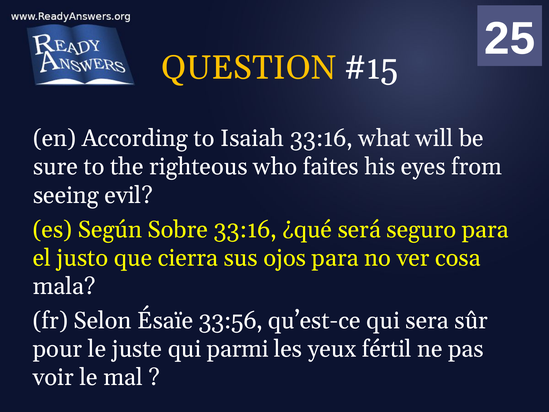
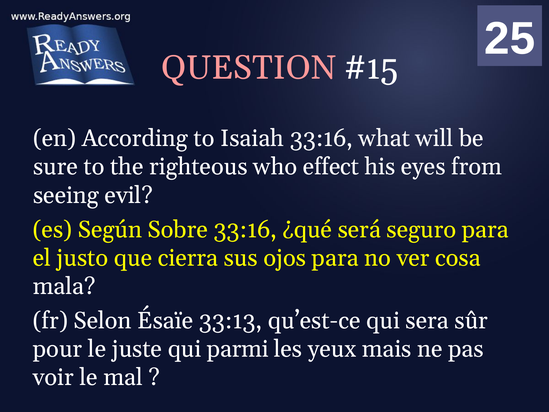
QUESTION colour: yellow -> pink (249, 68)
faites: faites -> effect (331, 167)
33:56: 33:56 -> 33:13 (230, 320)
fértil: fértil -> mais (387, 349)
